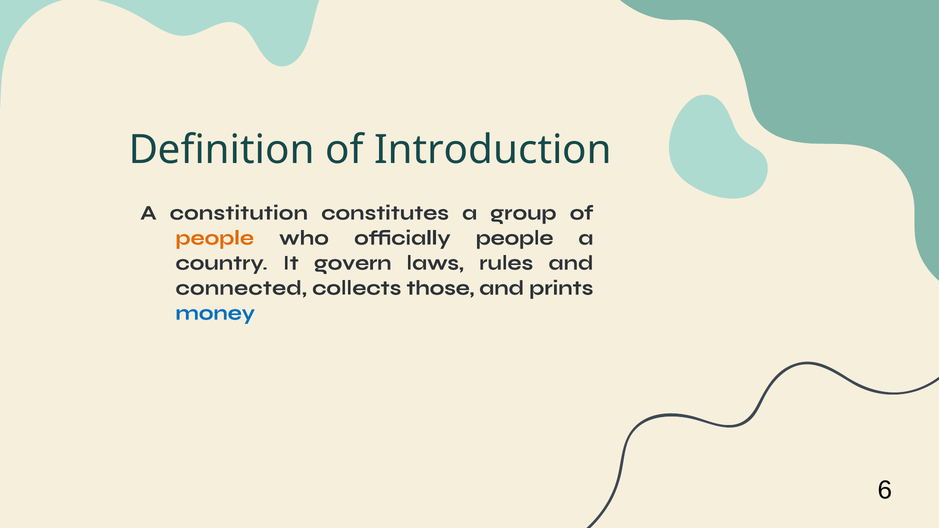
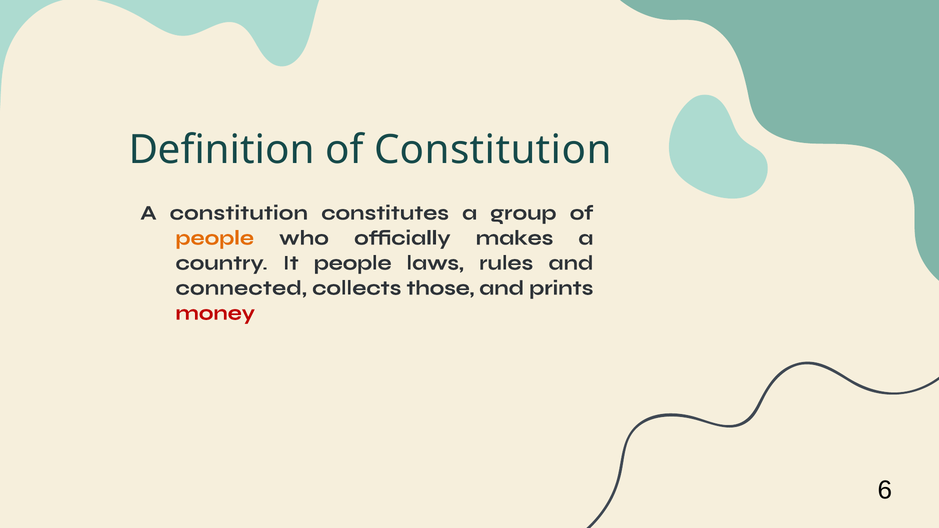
of Introduction: Introduction -> Constitution (493, 150)
officially people: people -> makes (515, 238)
It govern: govern -> people (353, 263)
money colour: blue -> red (215, 313)
